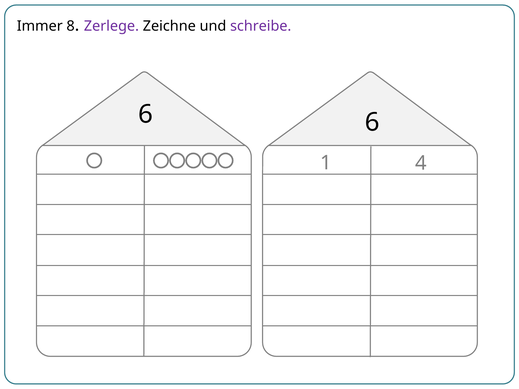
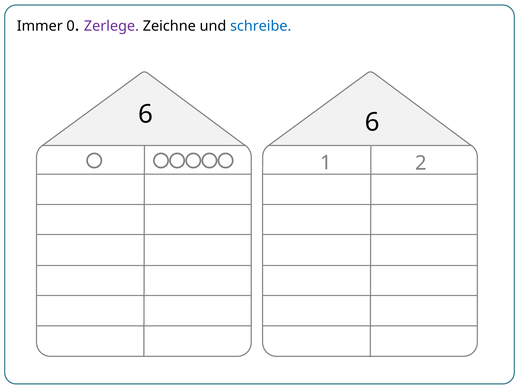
8: 8 -> 0 (71, 26)
schreibe colour: purple -> blue (261, 26)
4: 4 -> 2 (421, 163)
